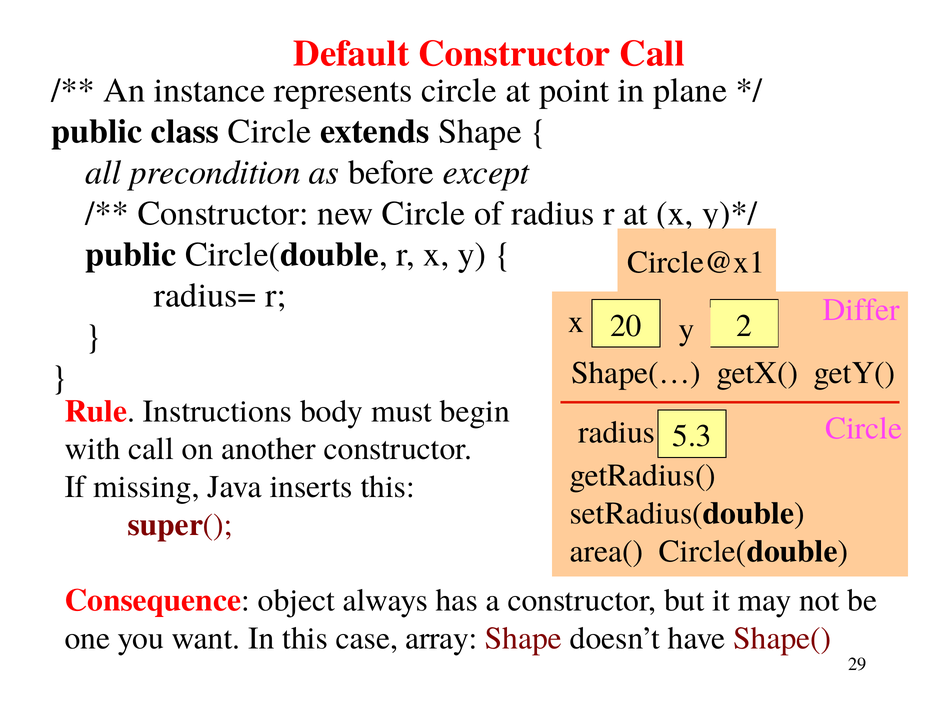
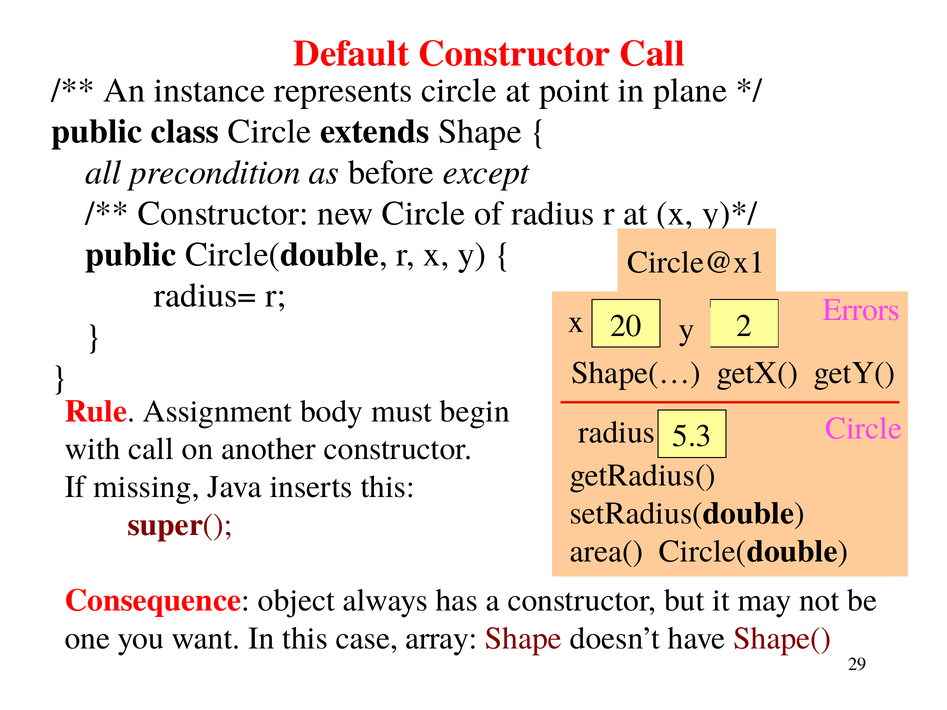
Differ: Differ -> Errors (861, 310)
Instructions: Instructions -> Assignment (218, 411)
